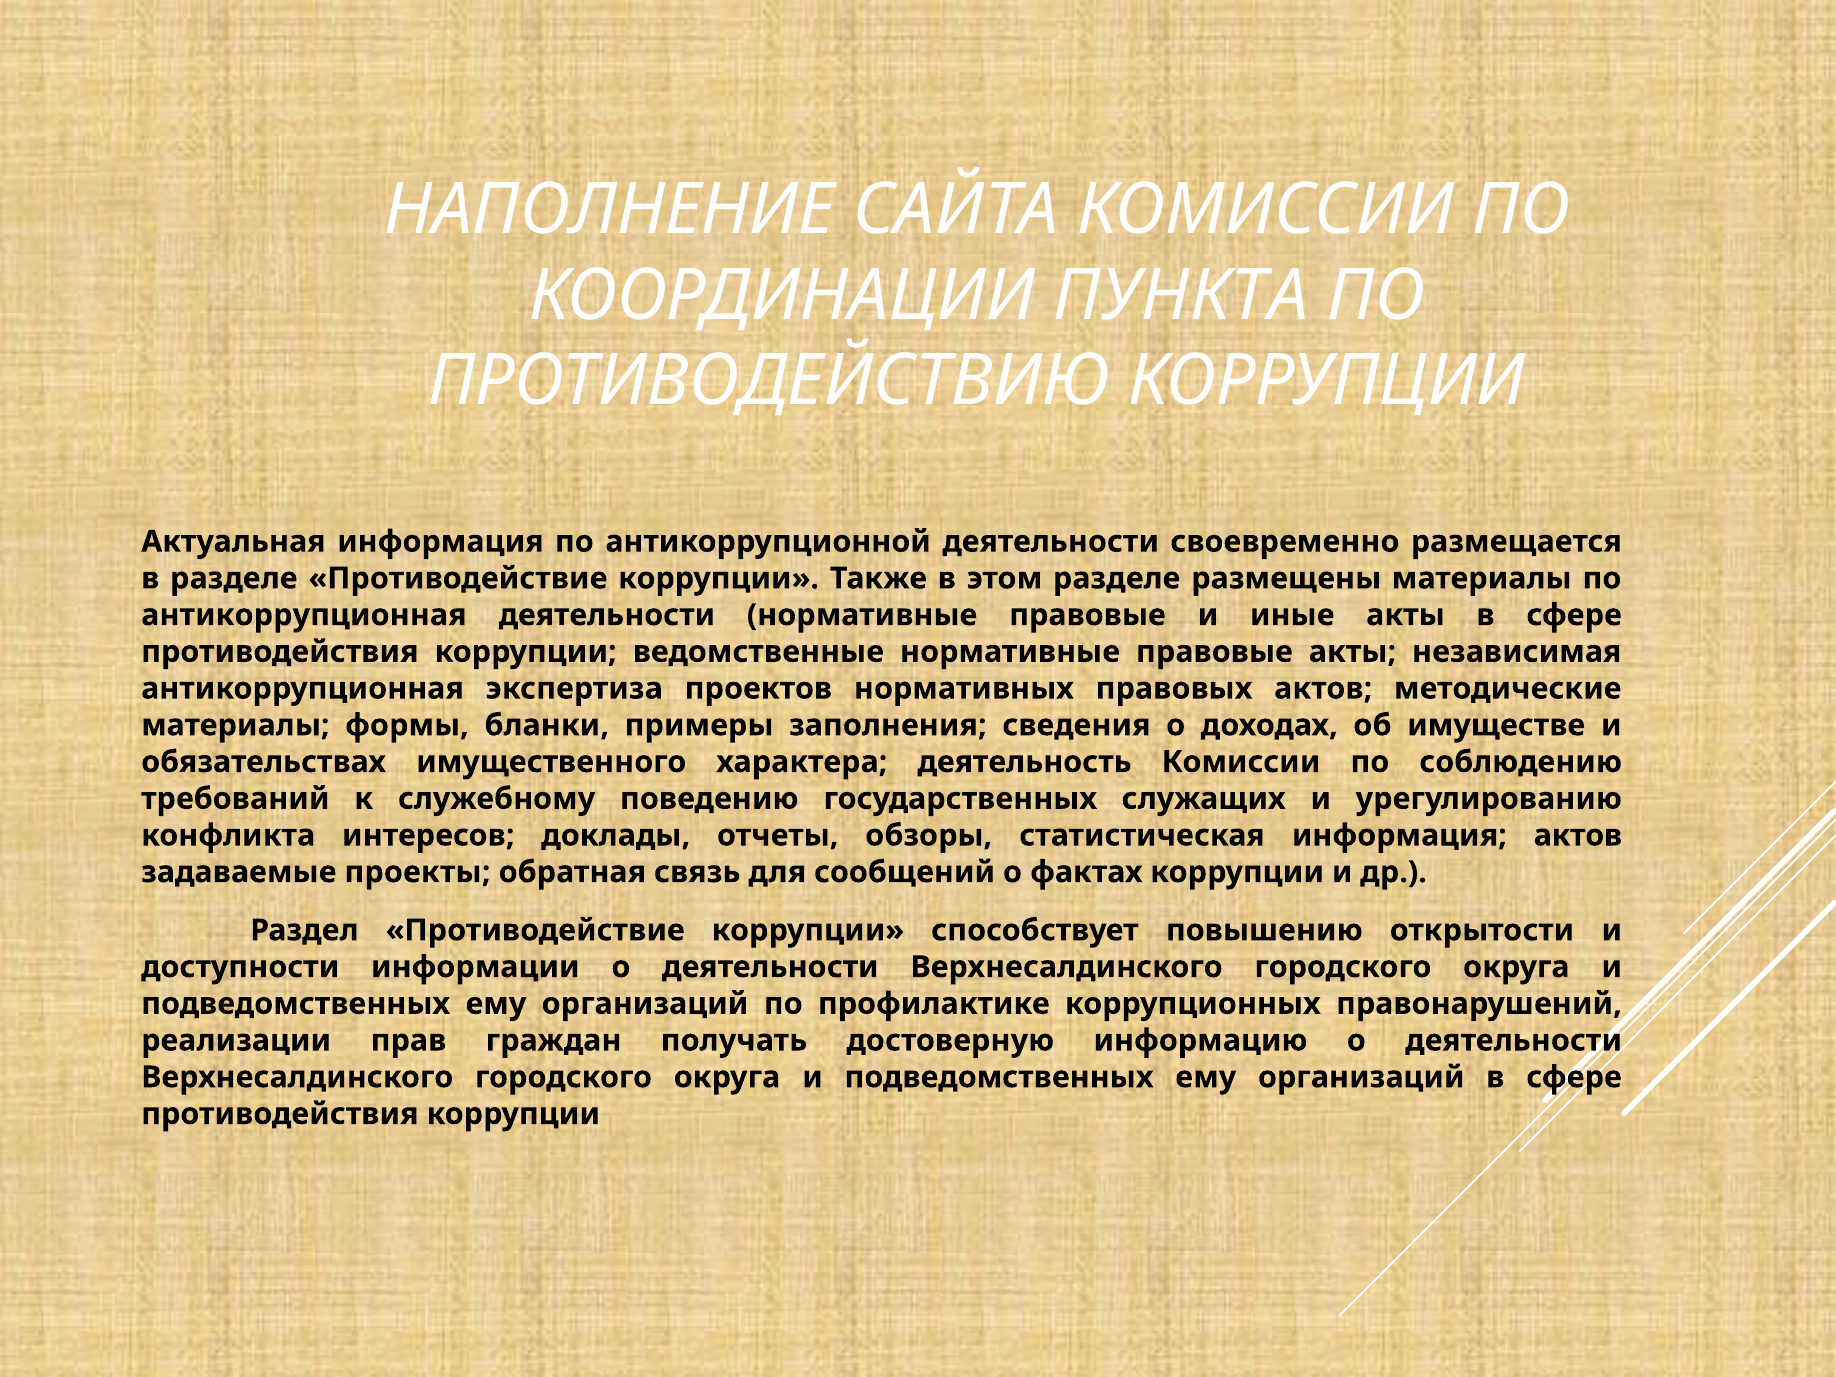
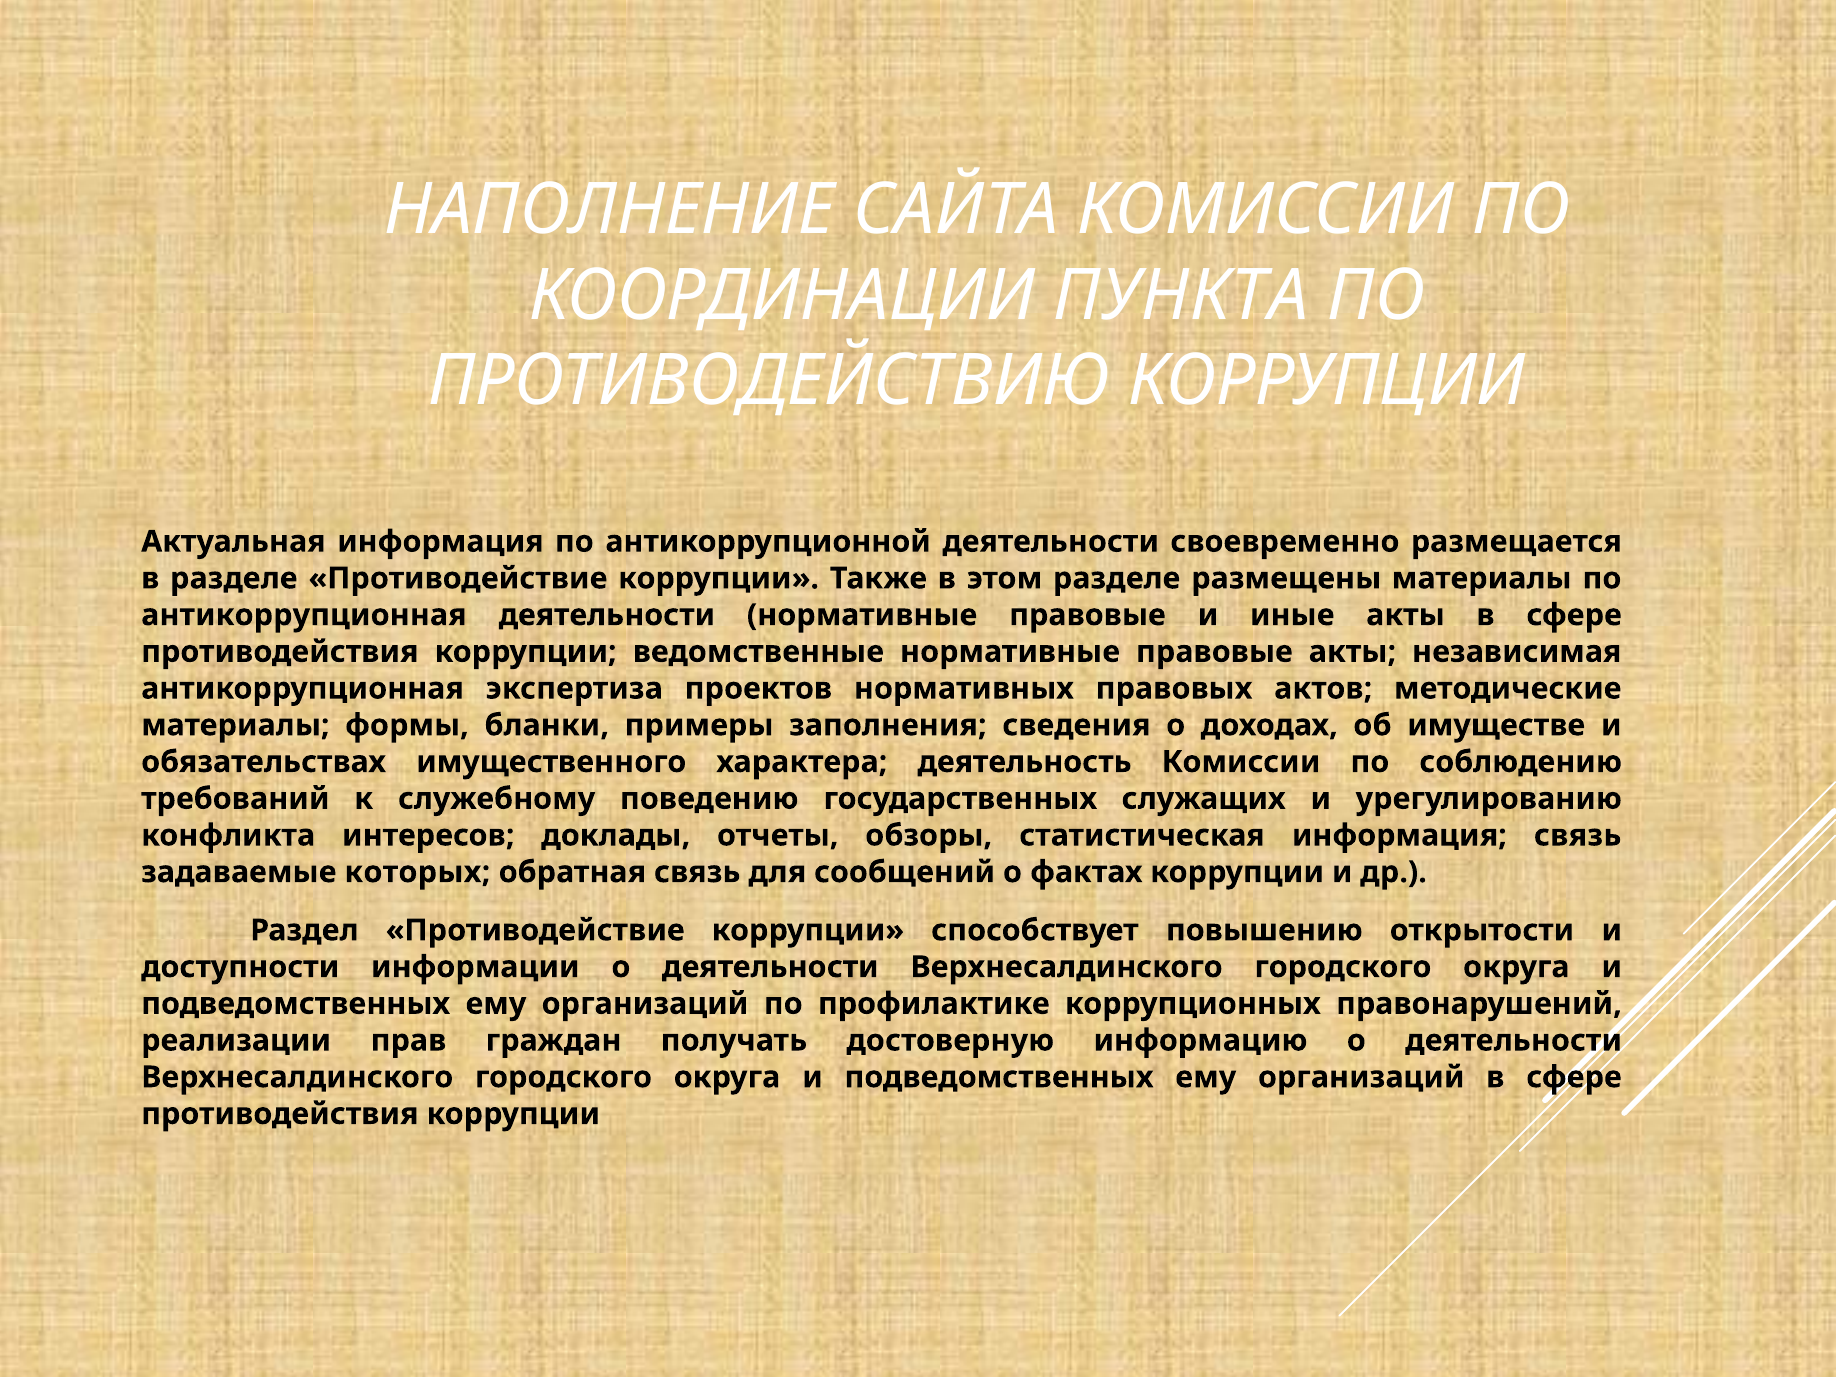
информация актов: актов -> связь (1578, 835)
проекты: проекты -> которых (417, 872)
